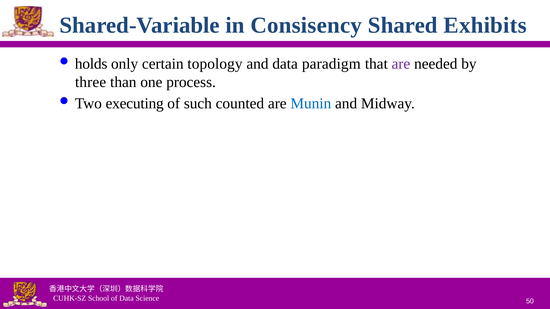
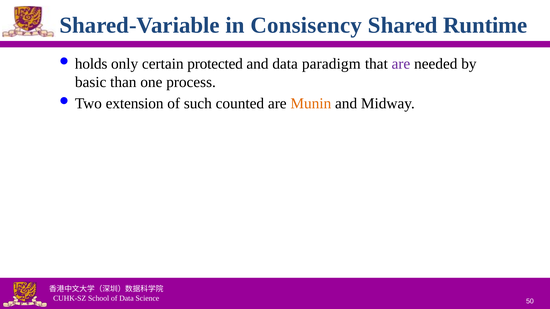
Exhibits: Exhibits -> Runtime (485, 25)
topology: topology -> protected (215, 64)
three: three -> basic (91, 82)
executing: executing -> extension (135, 104)
Munin colour: blue -> orange (311, 104)
